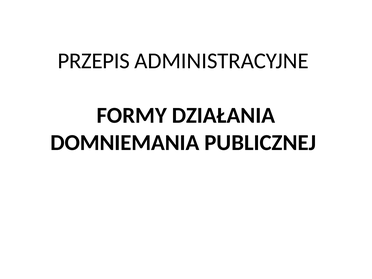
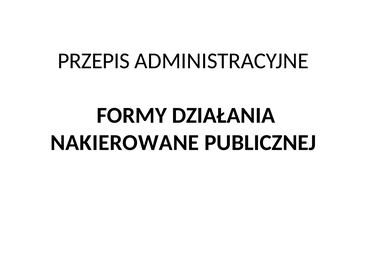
DOMNIEMANIA: DOMNIEMANIA -> NAKIEROWANE (125, 143)
